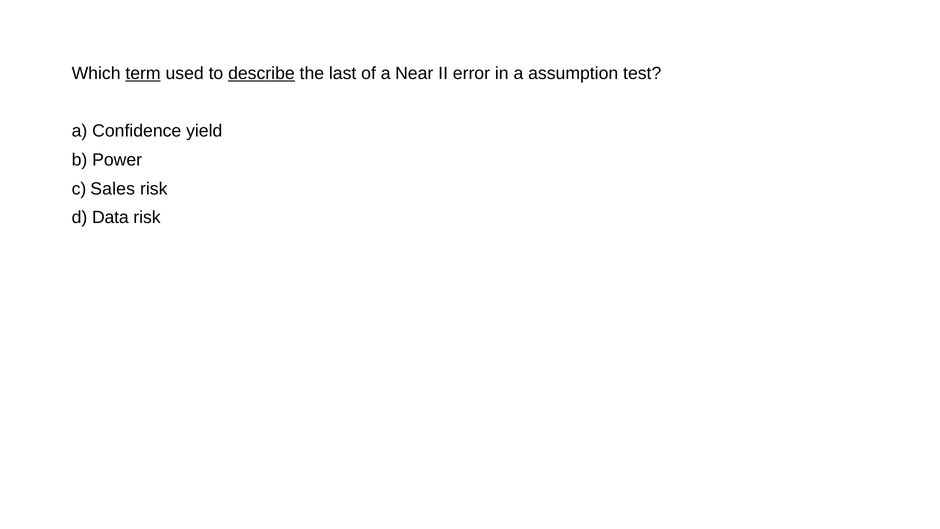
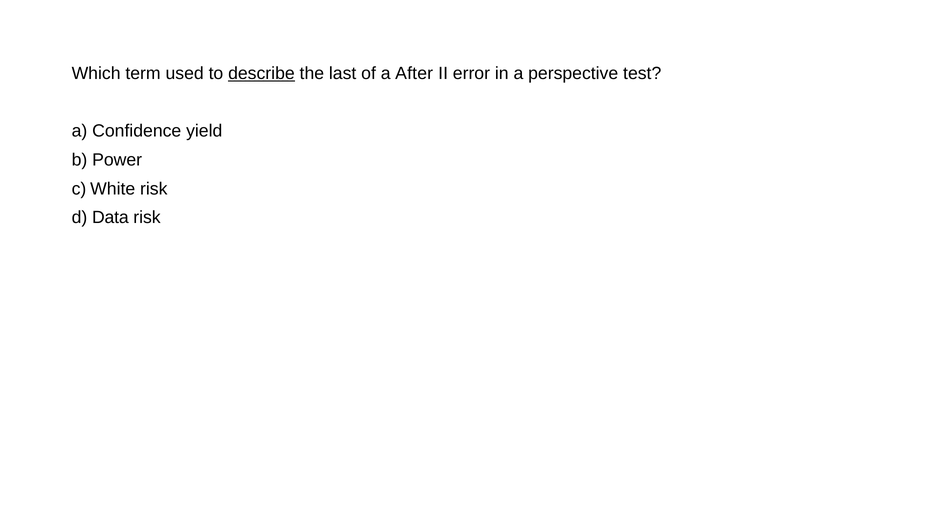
term underline: present -> none (143, 73)
Near: Near -> After (414, 73)
assumption: assumption -> perspective (573, 73)
Sales: Sales -> White (113, 189)
